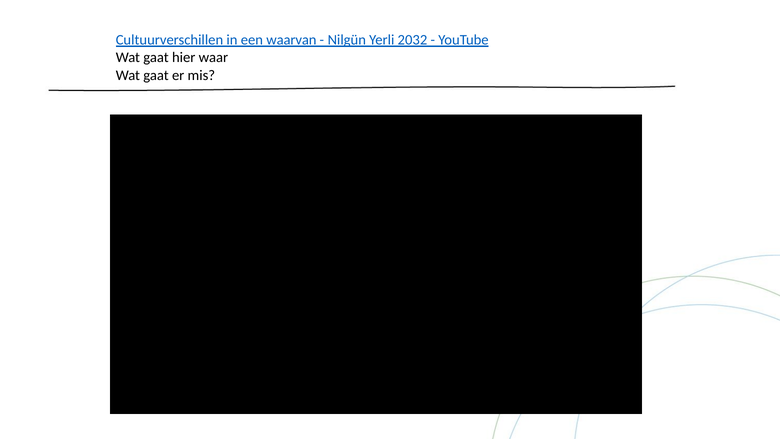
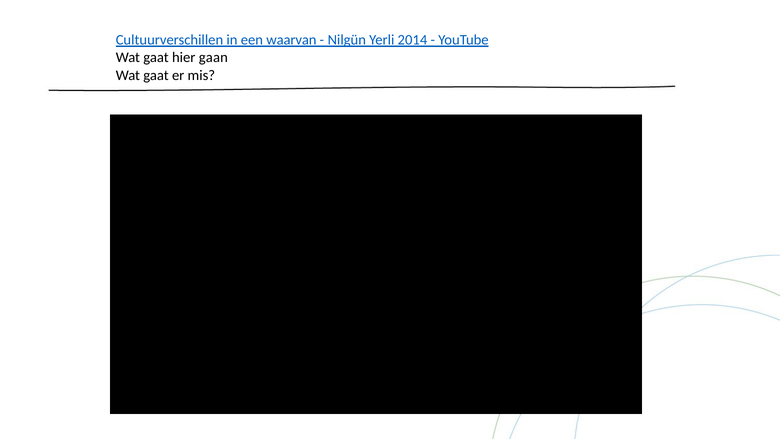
2032: 2032 -> 2014 (412, 40)
waar: waar -> gaan (213, 58)
